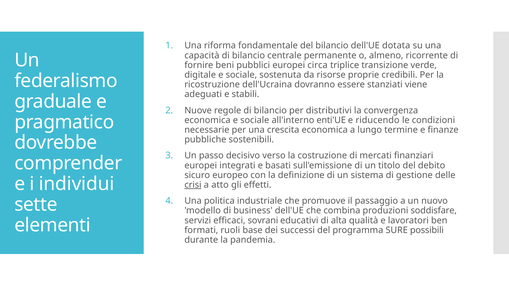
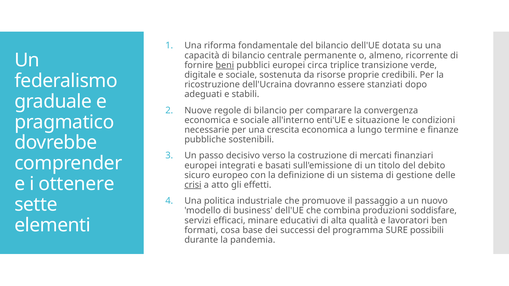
beni underline: none -> present (225, 65)
viene: viene -> dopo (416, 85)
distributivi: distributivi -> comparare (329, 110)
riducendo: riducendo -> situazione (378, 120)
individui: individui -> ottenere (77, 184)
sovrani: sovrani -> minare (263, 221)
ruoli: ruoli -> cosa (230, 230)
